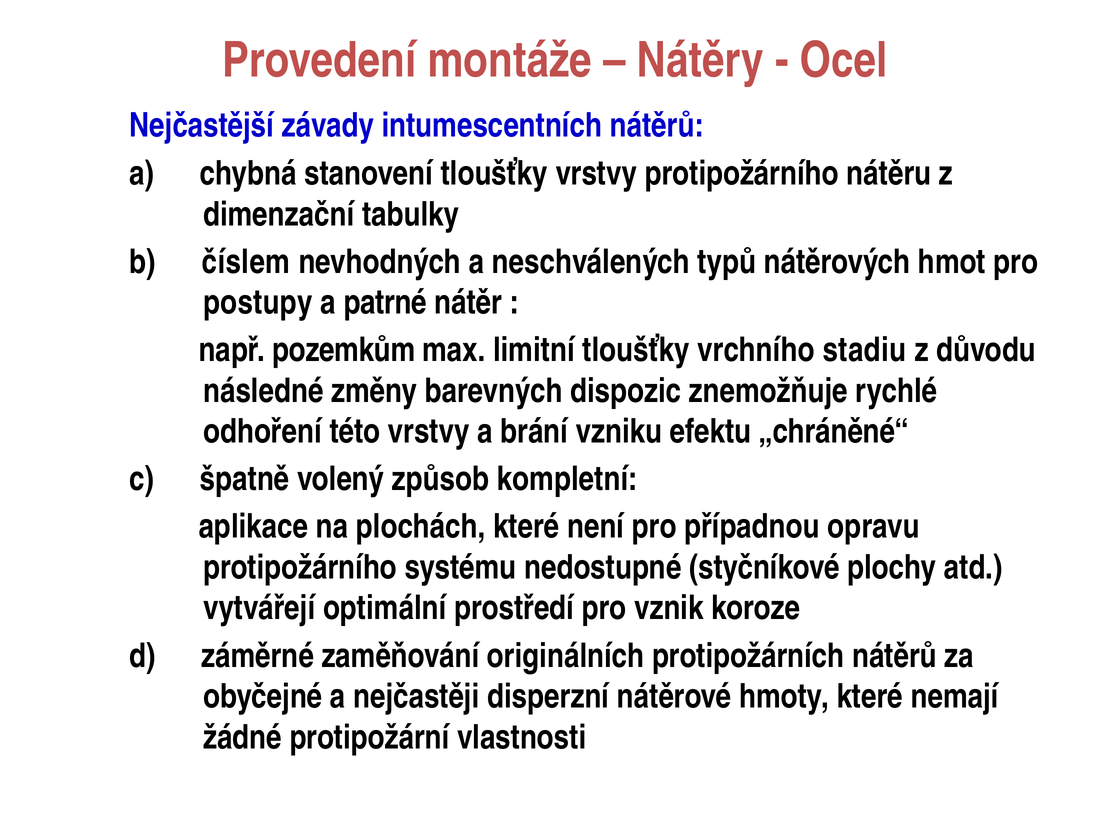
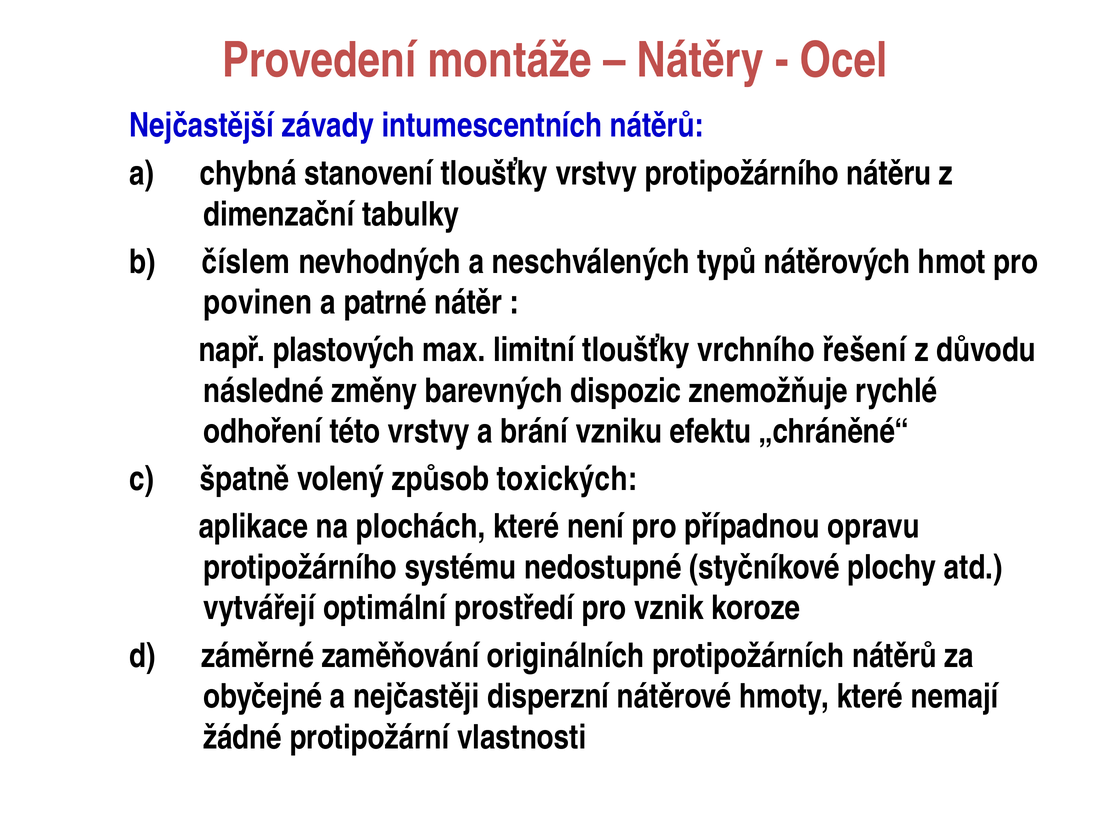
postupy: postupy -> povinen (258, 302)
pozemkům: pozemkům -> plastových (344, 350)
stadiu: stadiu -> řešení (865, 350)
kompletní: kompletní -> toxických (567, 479)
